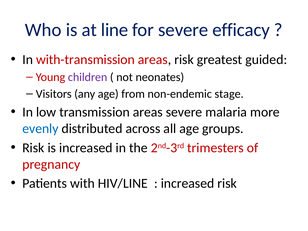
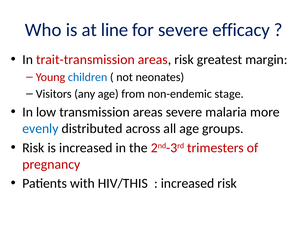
with-transmission: with-transmission -> trait-transmission (85, 59)
guided: guided -> margin (266, 59)
children colour: purple -> blue (88, 77)
HIV/LINE: HIV/LINE -> HIV/THIS (123, 183)
